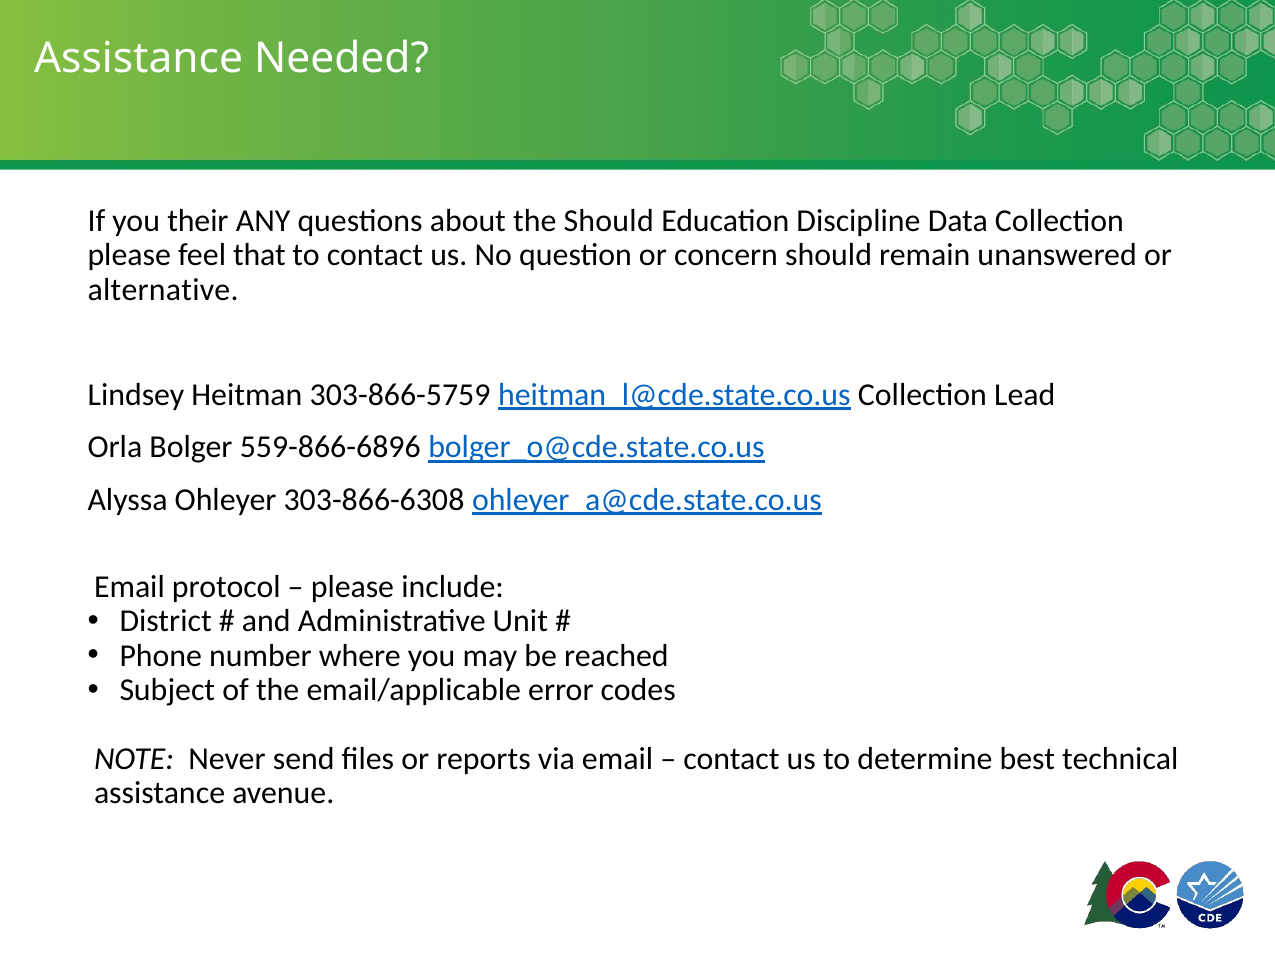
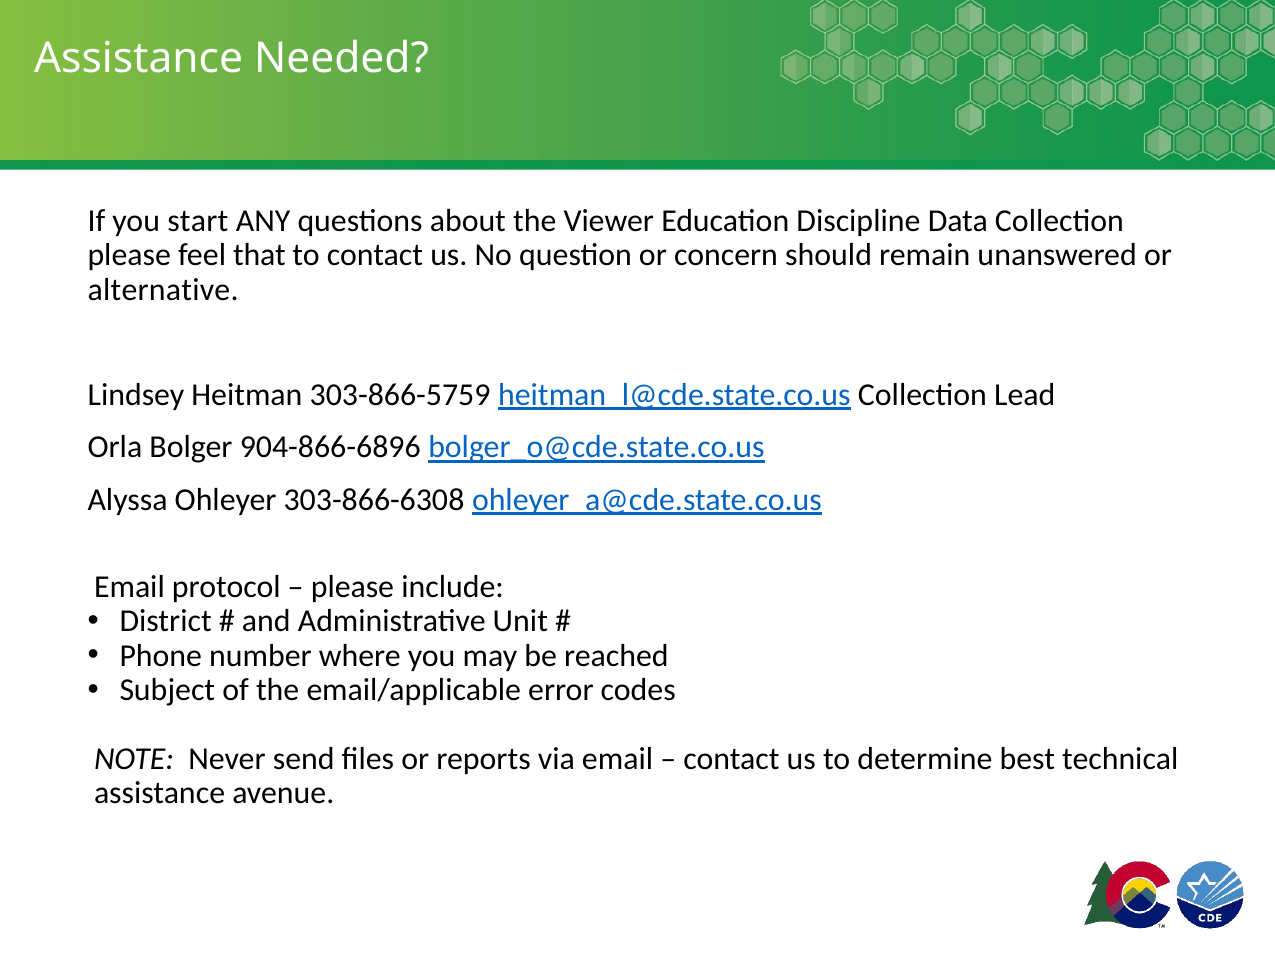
their: their -> start (198, 221)
the Should: Should -> Viewer (609, 221)
559-866-6896: 559-866-6896 -> 904-866-6896 (330, 447)
